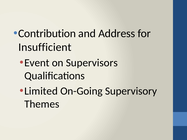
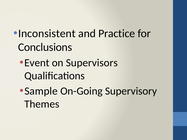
Contribution: Contribution -> Inconsistent (47, 34)
Address: Address -> Practice (117, 34)
Insufficient: Insufficient -> Conclusions (45, 47)
Limited: Limited -> Sample (41, 91)
